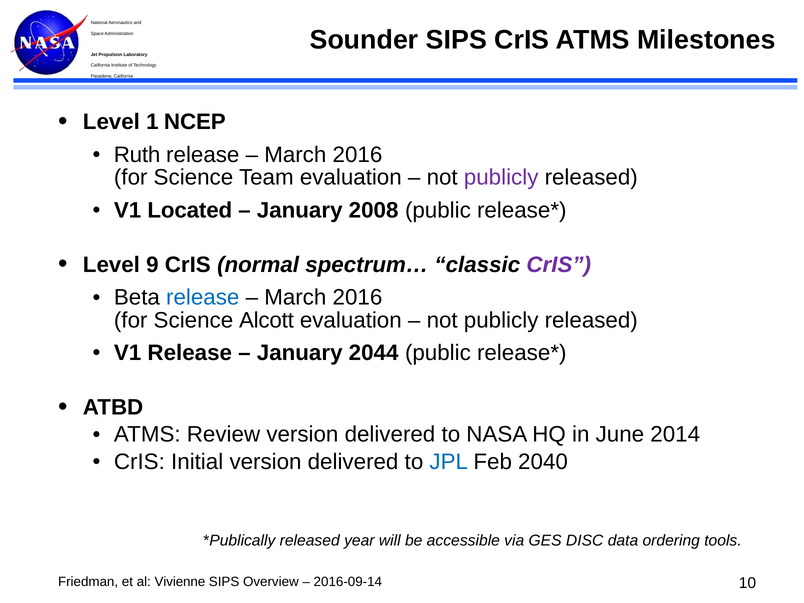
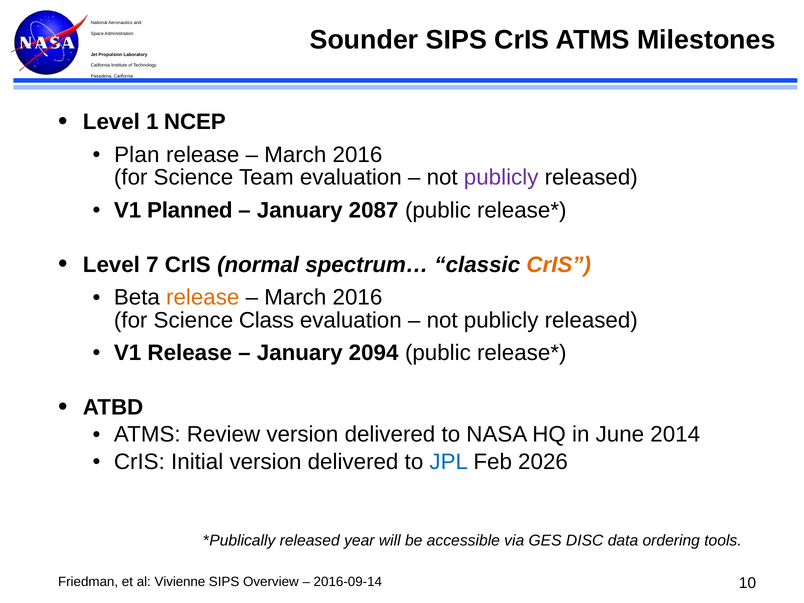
Ruth: Ruth -> Plan (137, 155)
Located: Located -> Planned (190, 210)
2008: 2008 -> 2087 (374, 210)
9: 9 -> 7 (152, 265)
CrIS colour: purple -> orange (559, 265)
release colour: blue -> orange (203, 297)
Alcott: Alcott -> Class (266, 320)
2044: 2044 -> 2094 (374, 353)
2040: 2040 -> 2026 (543, 462)
